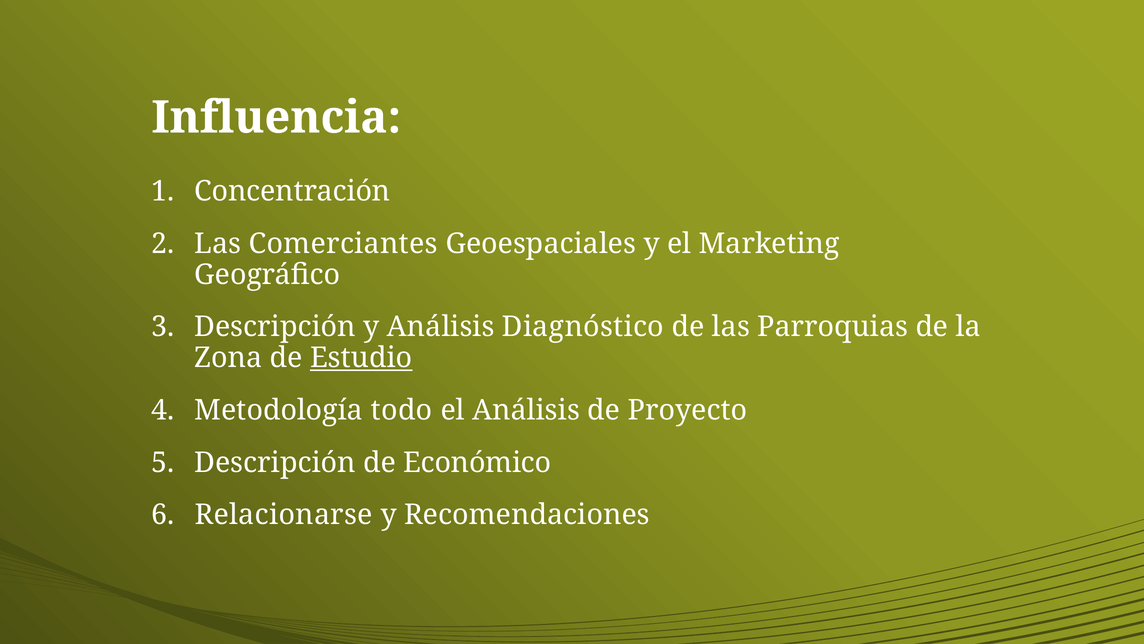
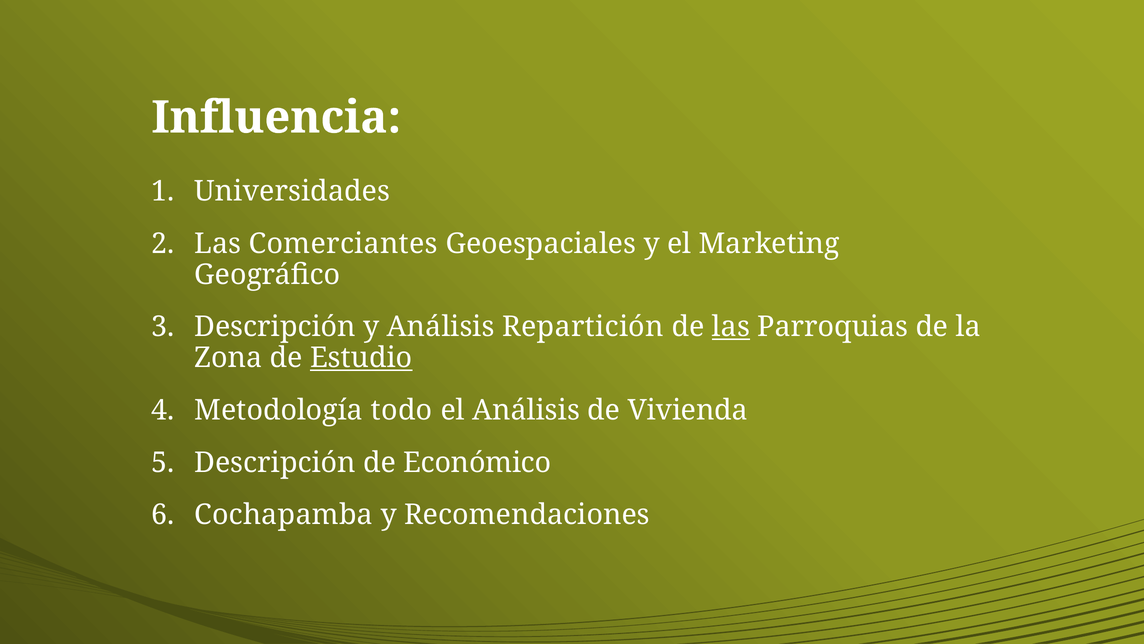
Concentración: Concentración -> Universidades (292, 191)
Diagnóstico: Diagnóstico -> Repartición (583, 327)
las underline: none -> present (731, 327)
Proyecto: Proyecto -> Vivienda (688, 410)
Relacionarse: Relacionarse -> Cochapamba (284, 515)
